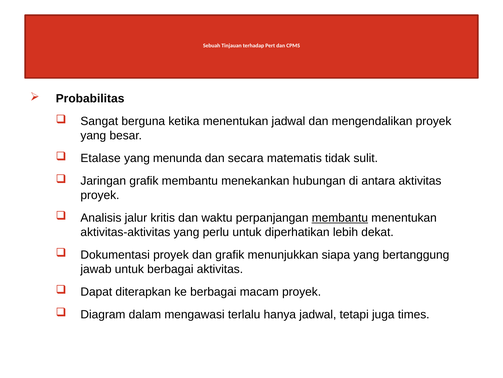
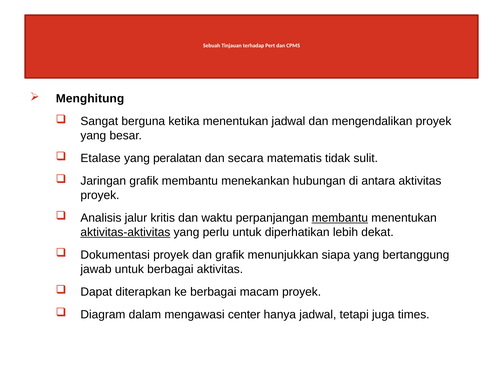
Probabilitas: Probabilitas -> Menghitung (90, 99)
menunda: menunda -> peralatan (177, 158)
aktivitas-aktivitas underline: none -> present (125, 232)
terlalu: terlalu -> center (244, 314)
